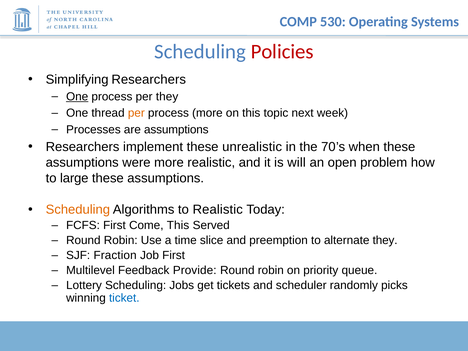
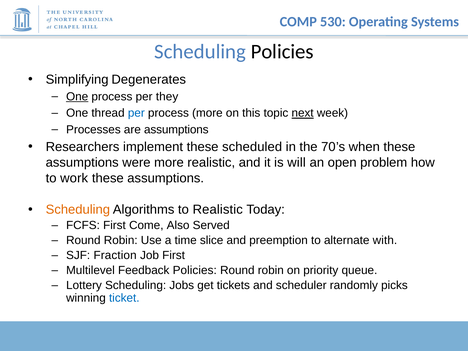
Policies colour: red -> black (282, 52)
Simplifying Researchers: Researchers -> Degenerates (149, 80)
per colour: orange -> blue (136, 113)
next underline: none -> present (303, 113)
unrealistic: unrealistic -> scheduled (252, 147)
large: large -> work (74, 178)
Come This: This -> Also (178, 225)
alternate they: they -> with (385, 240)
Feedback Provide: Provide -> Policies (195, 270)
